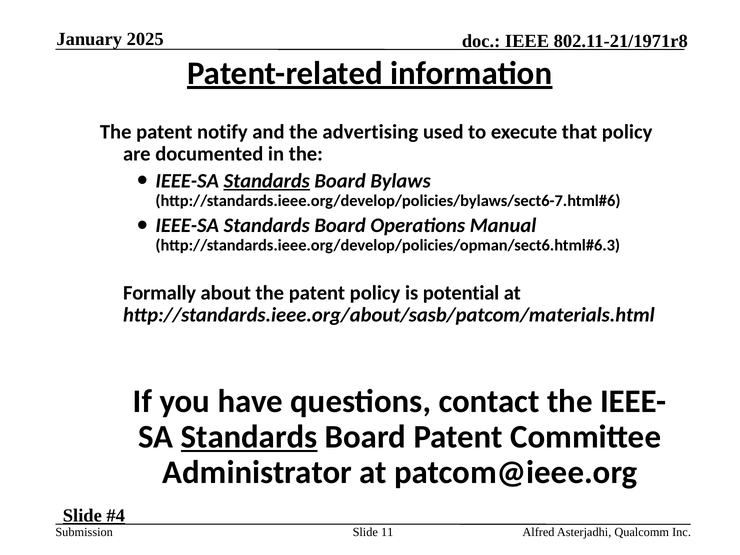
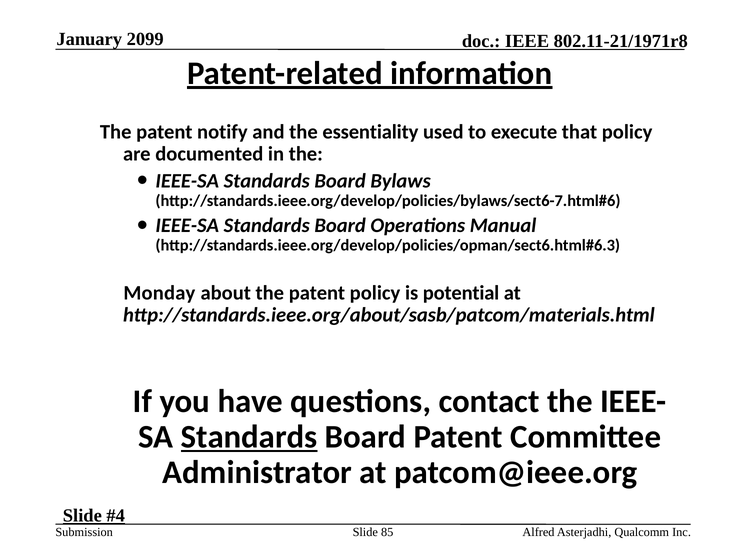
2025: 2025 -> 2099 (145, 39)
advertising: advertising -> essentiality (370, 132)
Standards underline: present -> none (267, 181)
Formally: Formally -> Monday (159, 293)
11: 11 -> 85 (387, 532)
